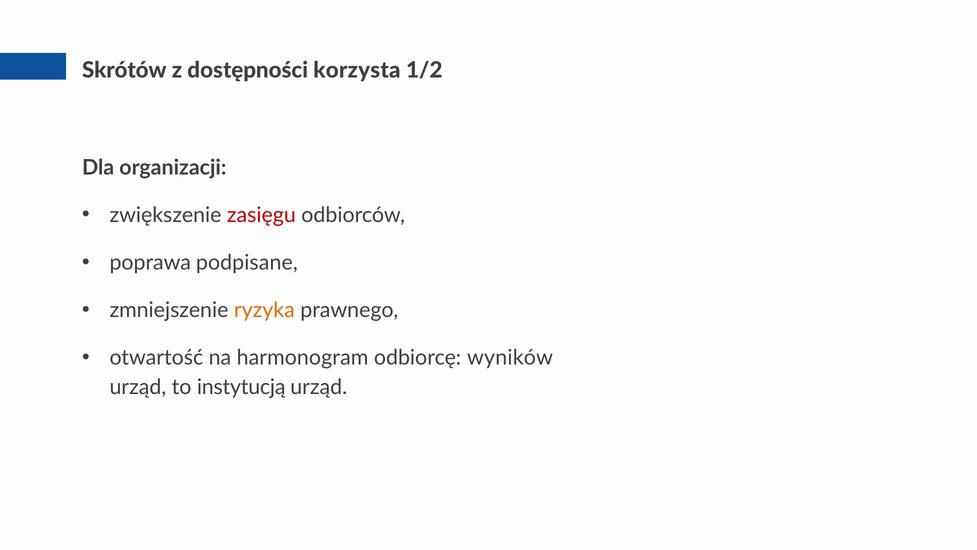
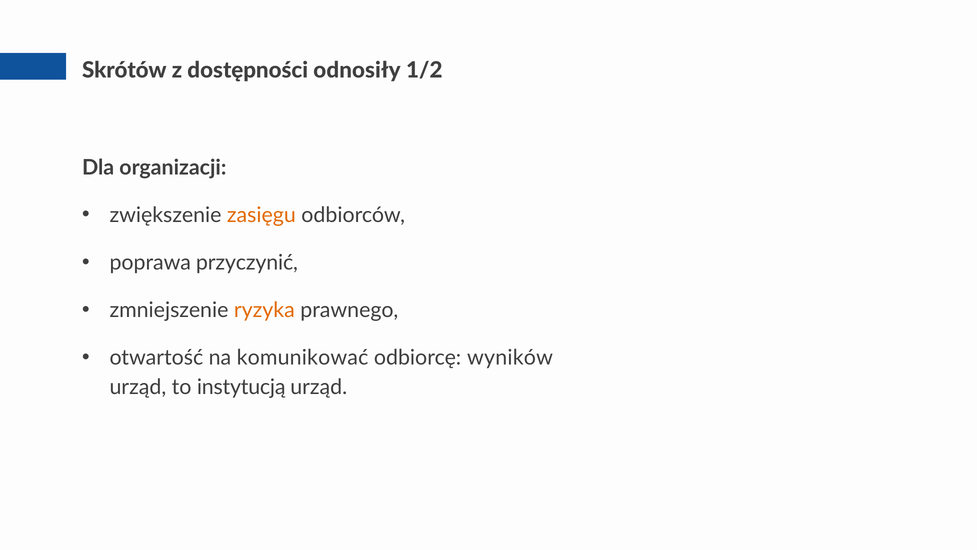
korzysta: korzysta -> odnosiły (357, 70)
zasięgu colour: red -> orange (261, 215)
podpisane: podpisane -> przyczynić (247, 262)
harmonogram: harmonogram -> komunikować (302, 358)
